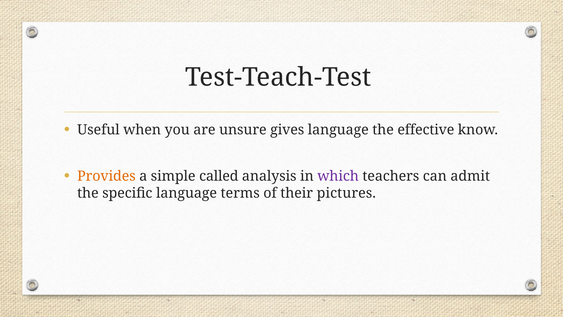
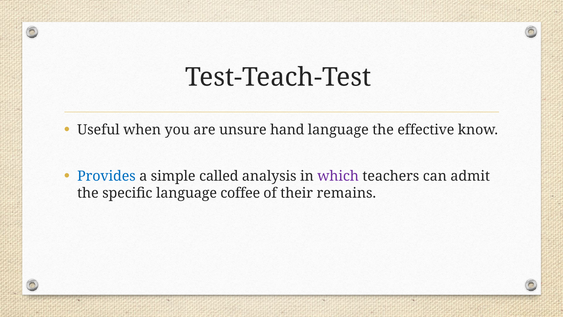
gives: gives -> hand (287, 130)
Provides colour: orange -> blue (106, 176)
terms: terms -> coffee (240, 193)
pictures: pictures -> remains (346, 193)
